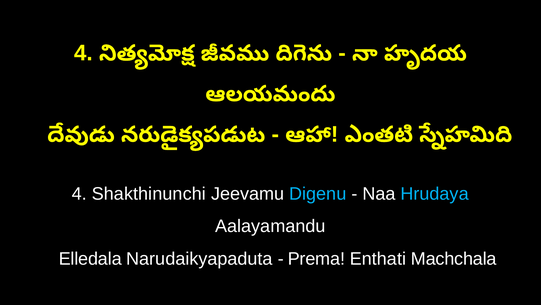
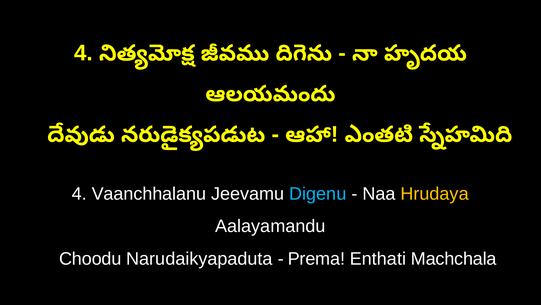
Shakthinunchi: Shakthinunchi -> Vaanchhalanu (149, 193)
Hrudaya colour: light blue -> yellow (435, 193)
Elledala: Elledala -> Choodu (90, 258)
